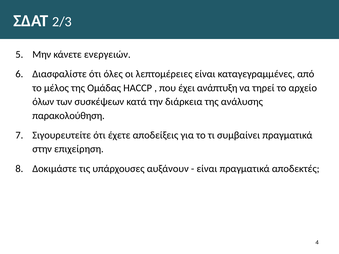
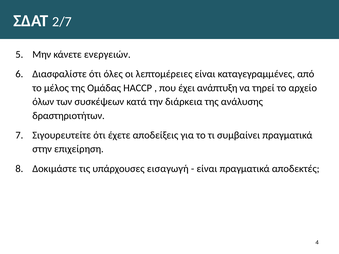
2/3: 2/3 -> 2/7 (62, 22)
παρακολούθηση: παρακολούθηση -> δραστηριοτήτων (69, 116)
αυξάνουν: αυξάνουν -> εισαγωγή (168, 169)
